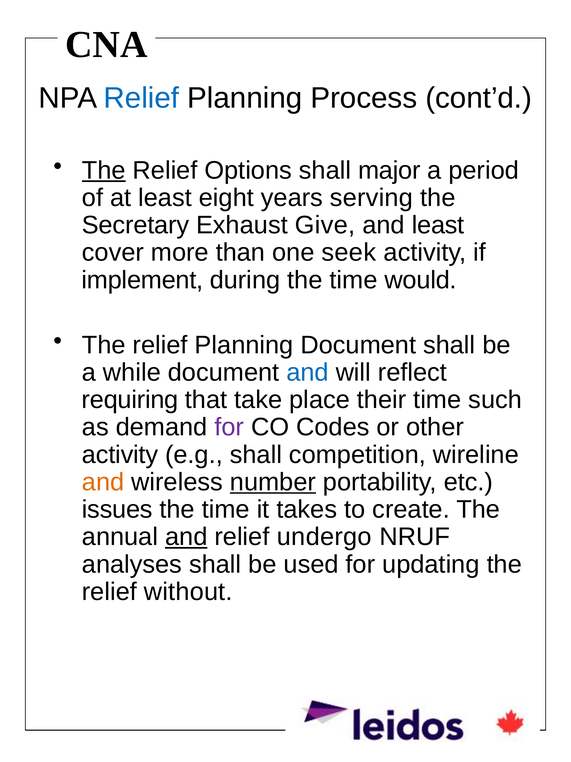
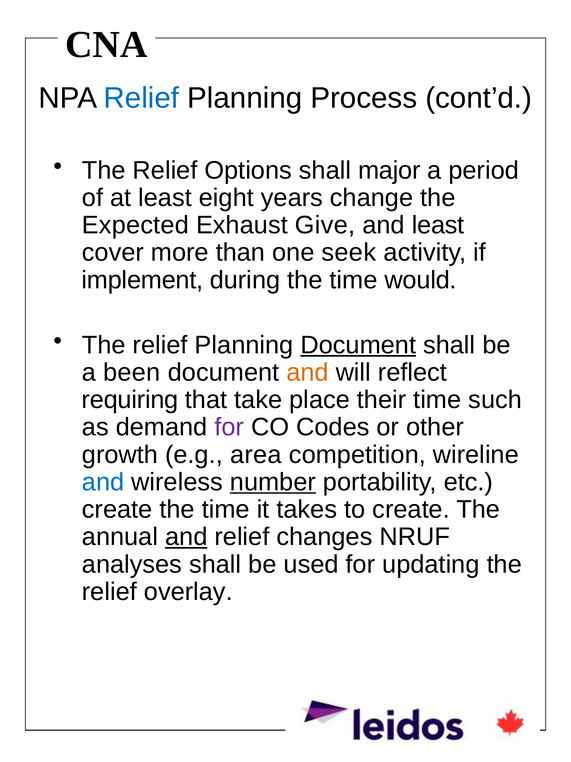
The underline: present -> none (104, 170)
serving: serving -> change (372, 198)
Secretary: Secretary -> Expected (135, 225)
Document underline: none -> present (358, 345)
while: while -> been (132, 372)
and colour: blue -> orange (308, 372)
activity: activity -> growth (120, 454)
e.g shall: shall -> area (256, 454)
and colour: orange -> blue (103, 482)
issues: issues -> create (117, 509)
undergo: undergo -> changes (324, 536)
without: without -> overlay (188, 591)
